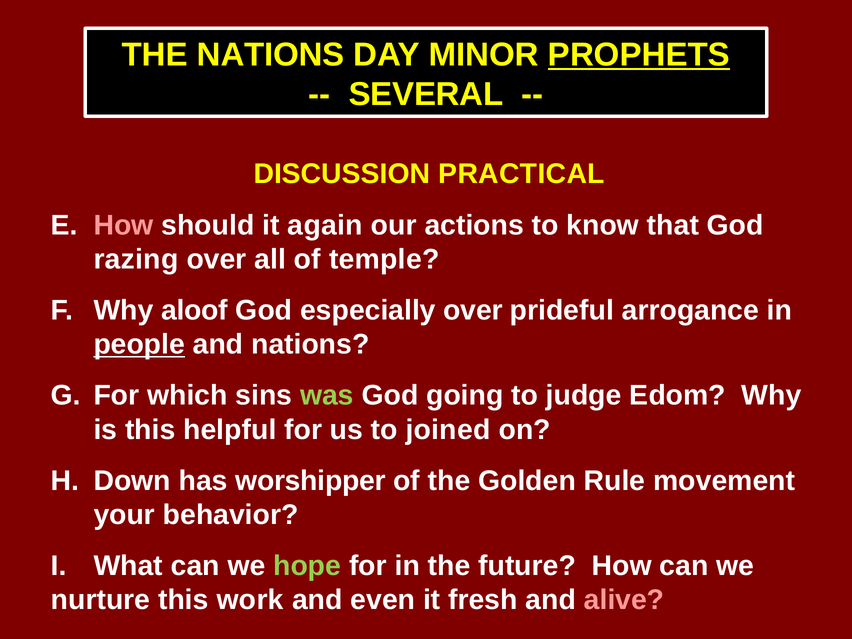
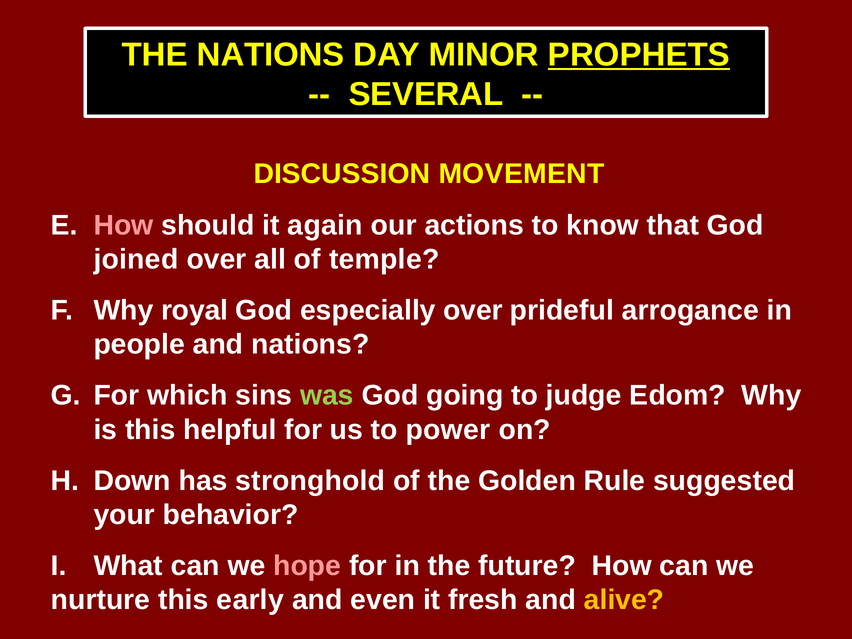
PRACTICAL: PRACTICAL -> MOVEMENT (522, 174)
razing: razing -> joined (136, 259)
aloof: aloof -> royal (195, 310)
people underline: present -> none (139, 344)
joined: joined -> power (448, 430)
worshipper: worshipper -> stronghold (310, 481)
movement: movement -> suggested (724, 481)
hope colour: light green -> pink (307, 566)
work: work -> early (250, 600)
alive colour: pink -> yellow (624, 600)
